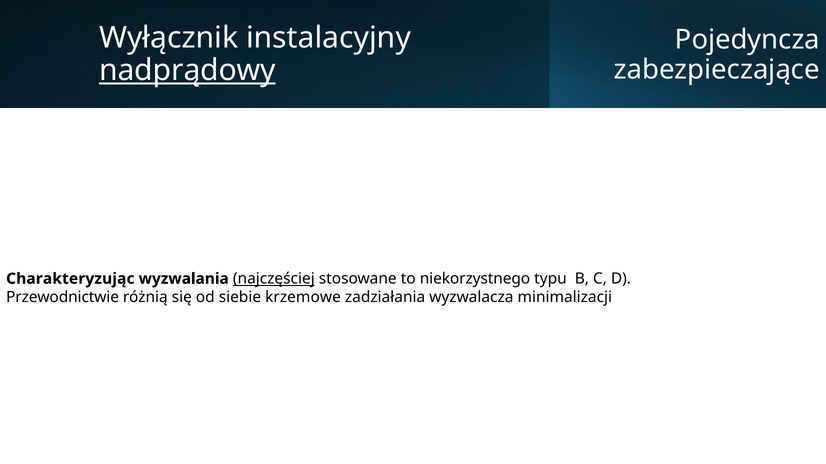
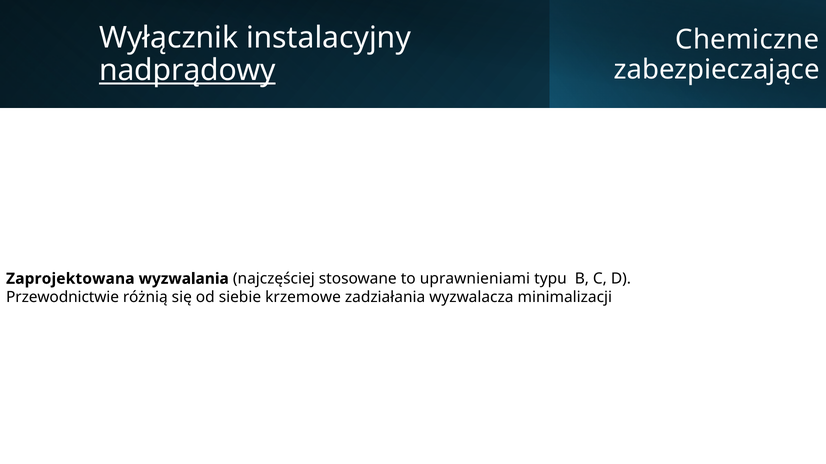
Pojedyncza: Pojedyncza -> Chemiczne (747, 40)
Charakteryzując: Charakteryzując -> Zaprojektowana (70, 279)
najczęściej underline: present -> none (274, 279)
niekorzystnego: niekorzystnego -> uprawnieniami (475, 279)
